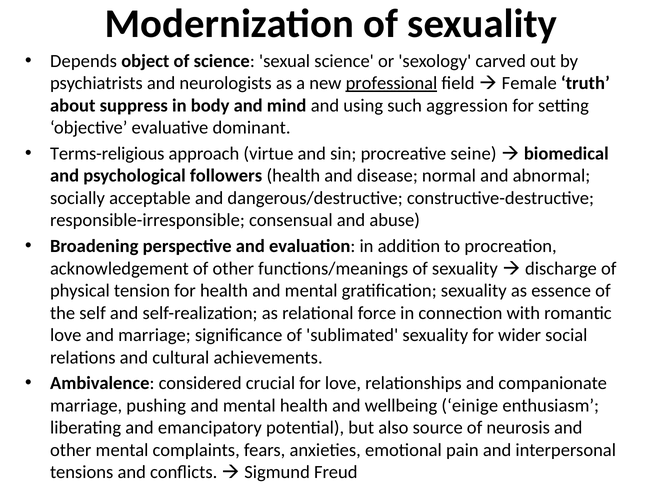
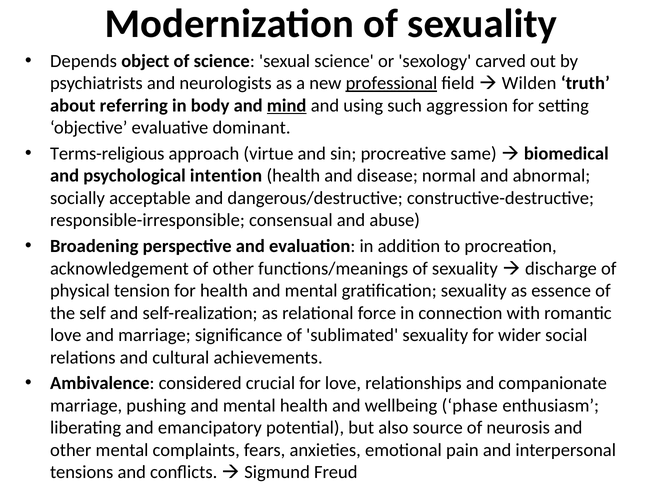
Female: Female -> Wilden (529, 83)
suppress: suppress -> referring (134, 106)
mind underline: none -> present (287, 106)
seine: seine -> same (474, 154)
followers: followers -> intention (226, 176)
einige: einige -> phase (470, 406)
